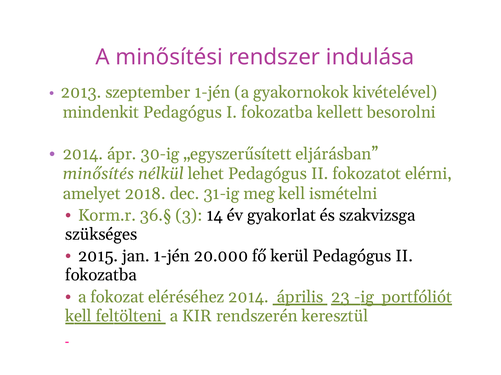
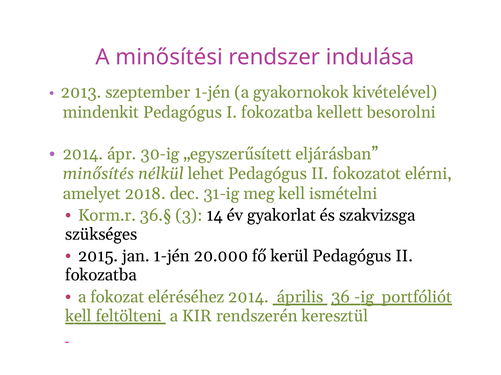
23: 23 -> 36 (340, 297)
